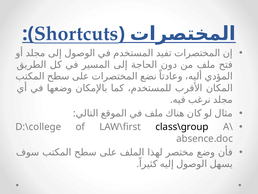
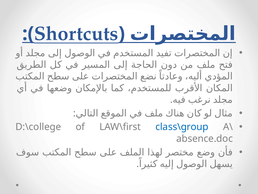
class\group colour: black -> blue (182, 127)
